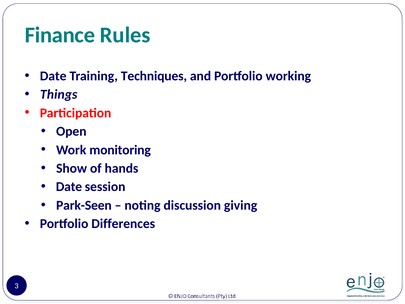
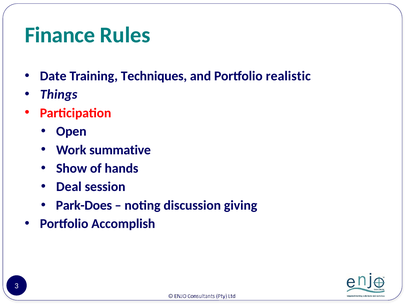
working: working -> realistic (288, 76)
monitoring: monitoring -> summative (120, 150)
Date: Date -> Deal (69, 187)
Park-Seen: Park-Seen -> Park-Does (84, 205)
Differences: Differences -> Accomplish (123, 224)
